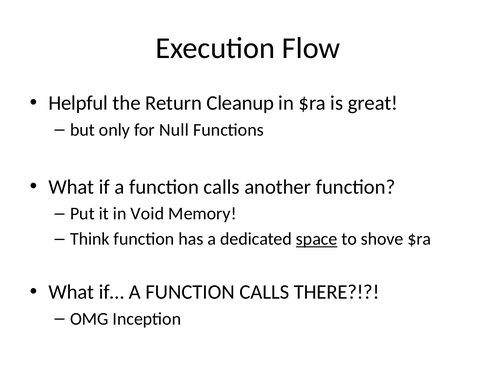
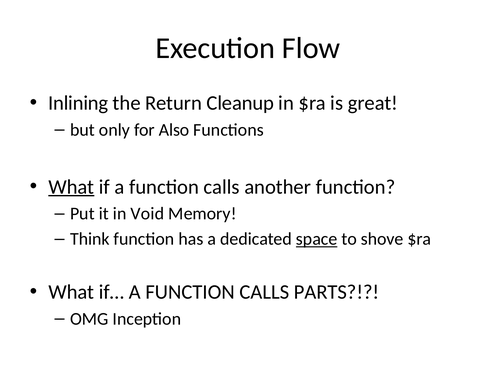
Helpful: Helpful -> Inlining (78, 103)
Null: Null -> Also (174, 130)
What underline: none -> present (71, 187)
THERE: THERE -> PARTS (337, 292)
